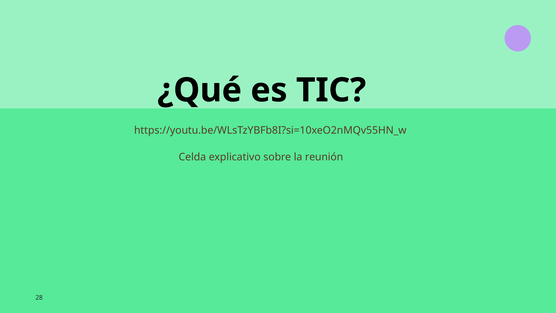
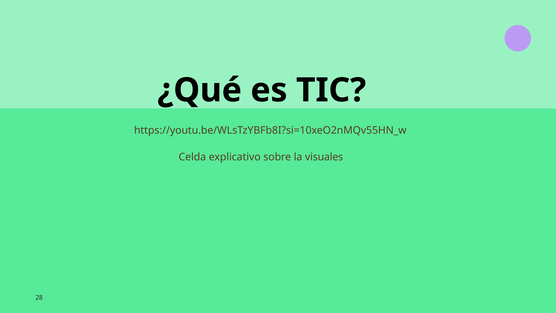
reunión: reunión -> visuales (324, 157)
